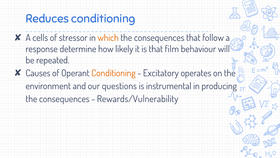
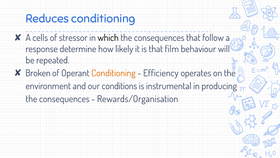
which colour: orange -> black (108, 38)
Causes: Causes -> Broken (38, 73)
Excitatory: Excitatory -> Efficiency (161, 73)
questions: questions -> conditions (119, 86)
Rewards/Vulnerability: Rewards/Vulnerability -> Rewards/Organisation (138, 99)
